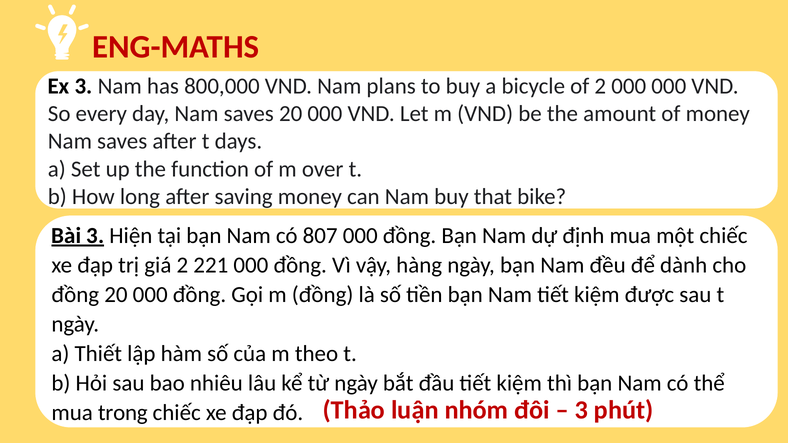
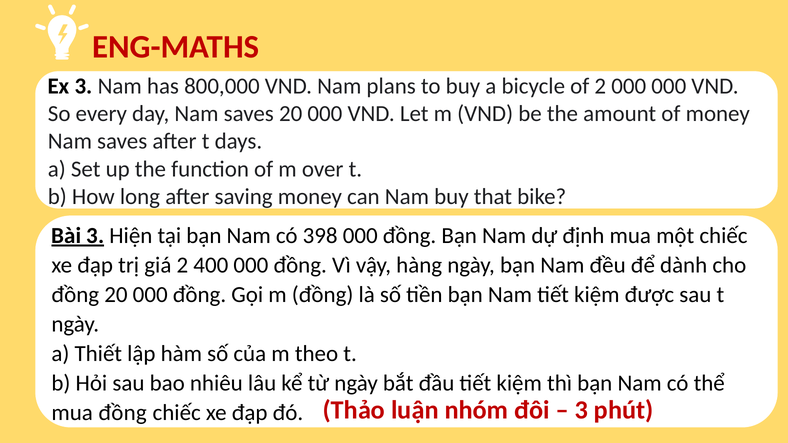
807: 807 -> 398 (320, 236)
221: 221 -> 400 (211, 265)
mua trong: trong -> đồng (123, 413)
